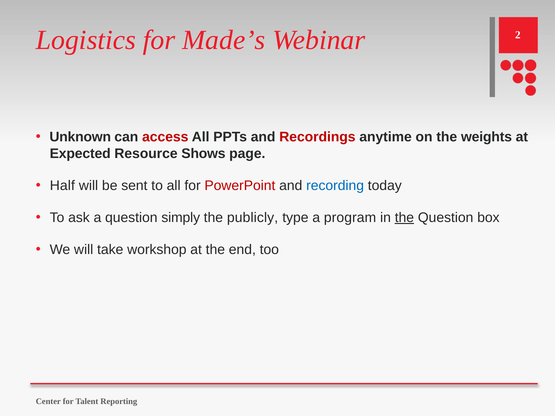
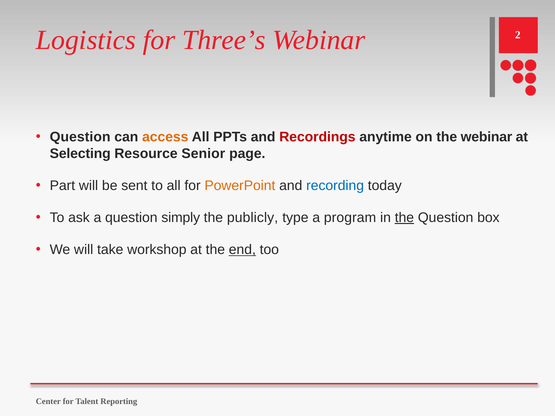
Made’s: Made’s -> Three’s (224, 40)
Unknown: Unknown -> Question (80, 137)
access colour: red -> orange (165, 137)
the weights: weights -> webinar (487, 137)
Expected: Expected -> Selecting (80, 154)
Shows: Shows -> Senior (203, 154)
Half: Half -> Part (62, 186)
PowerPoint colour: red -> orange (240, 186)
end underline: none -> present (242, 250)
